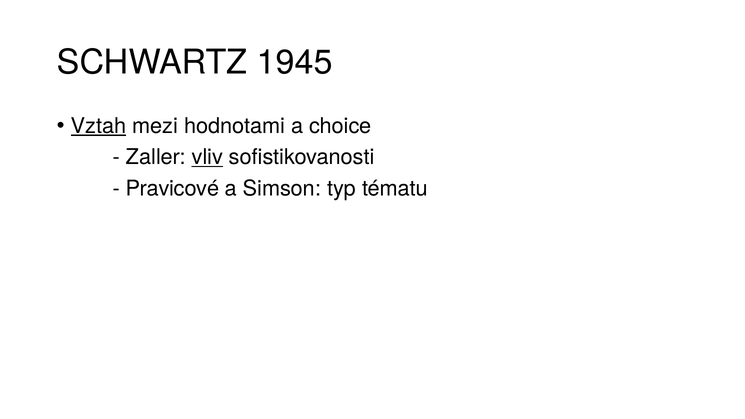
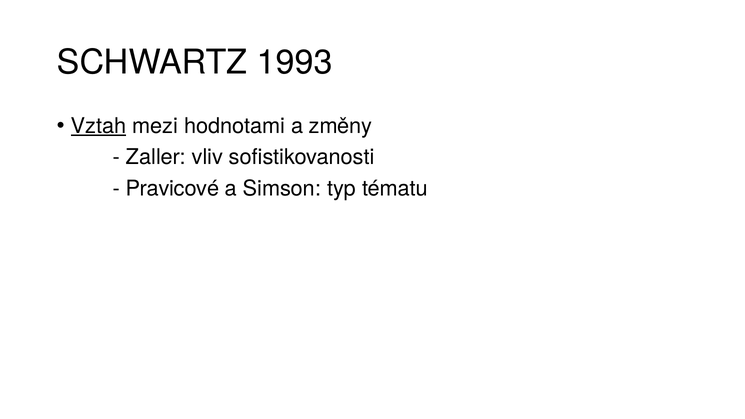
1945: 1945 -> 1993 (295, 63)
choice: choice -> změny (340, 126)
vliv underline: present -> none (207, 157)
